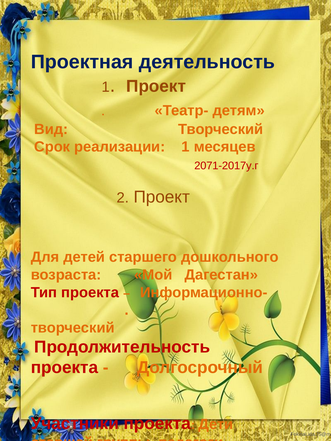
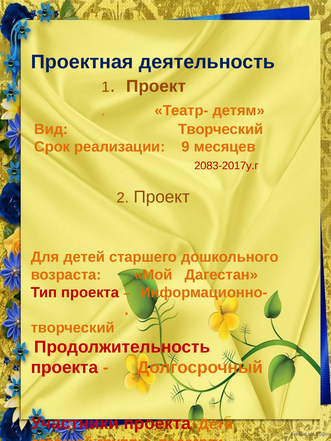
реализации 1: 1 -> 9 (186, 147)
2071-2017у.г: 2071-2017у.г -> 2083-2017у.г (226, 166)
